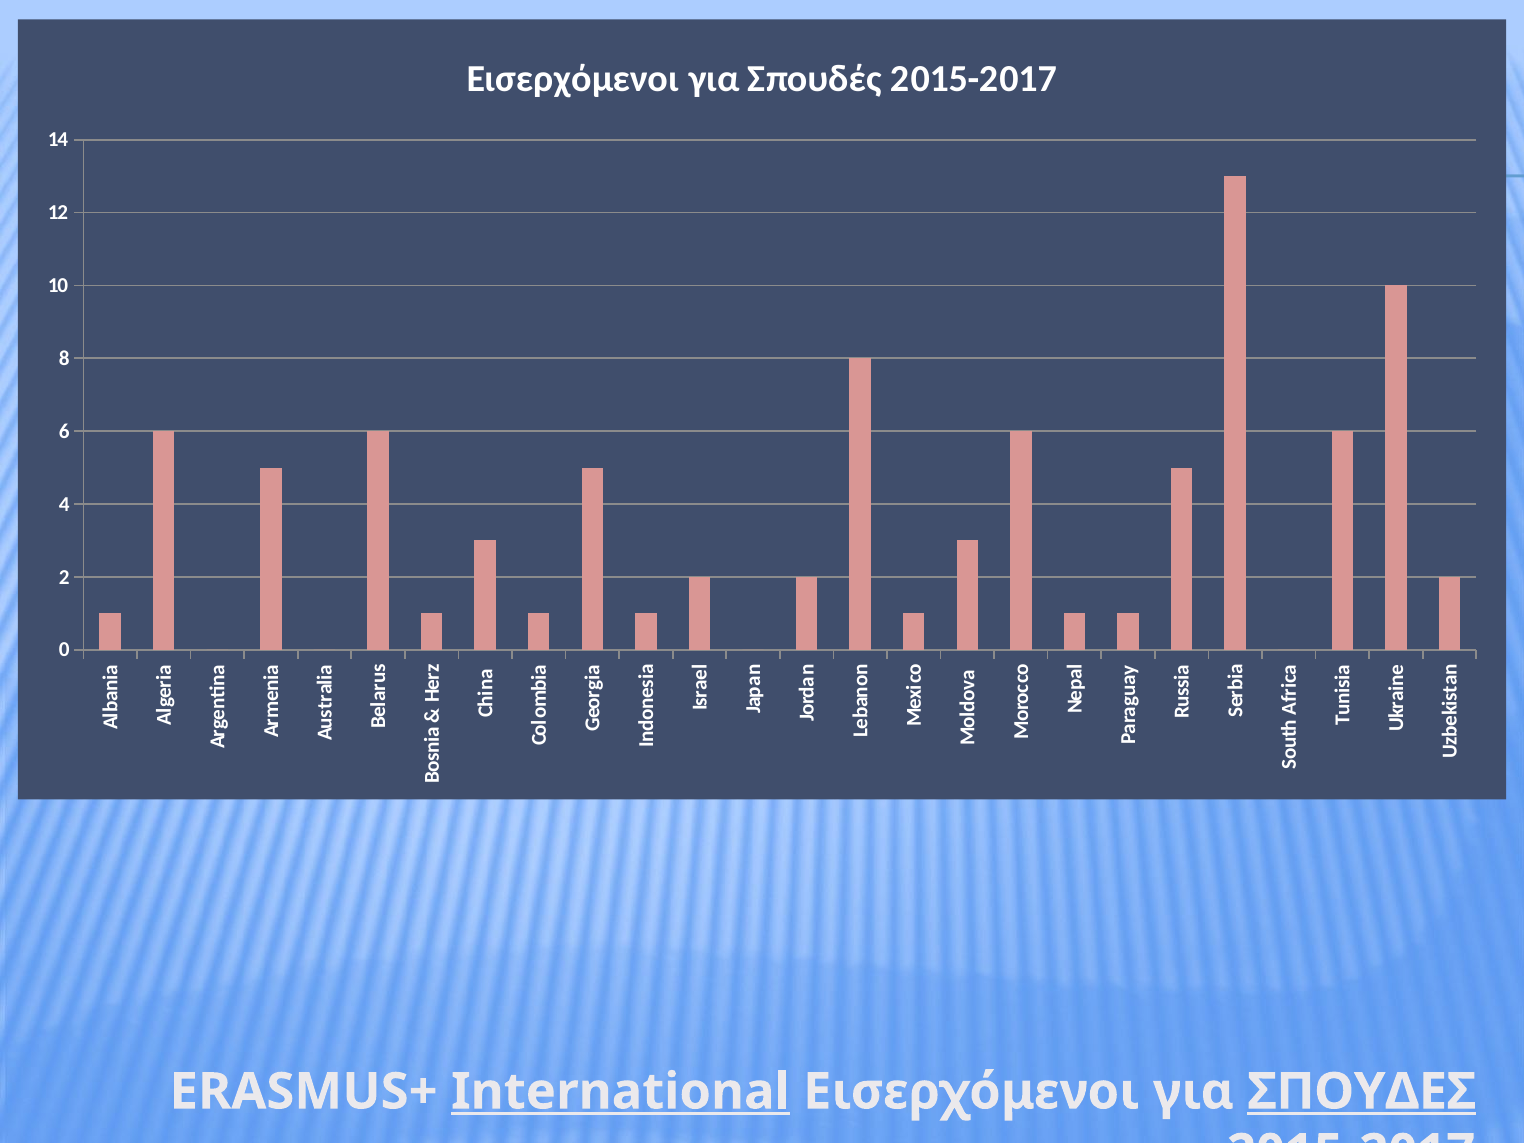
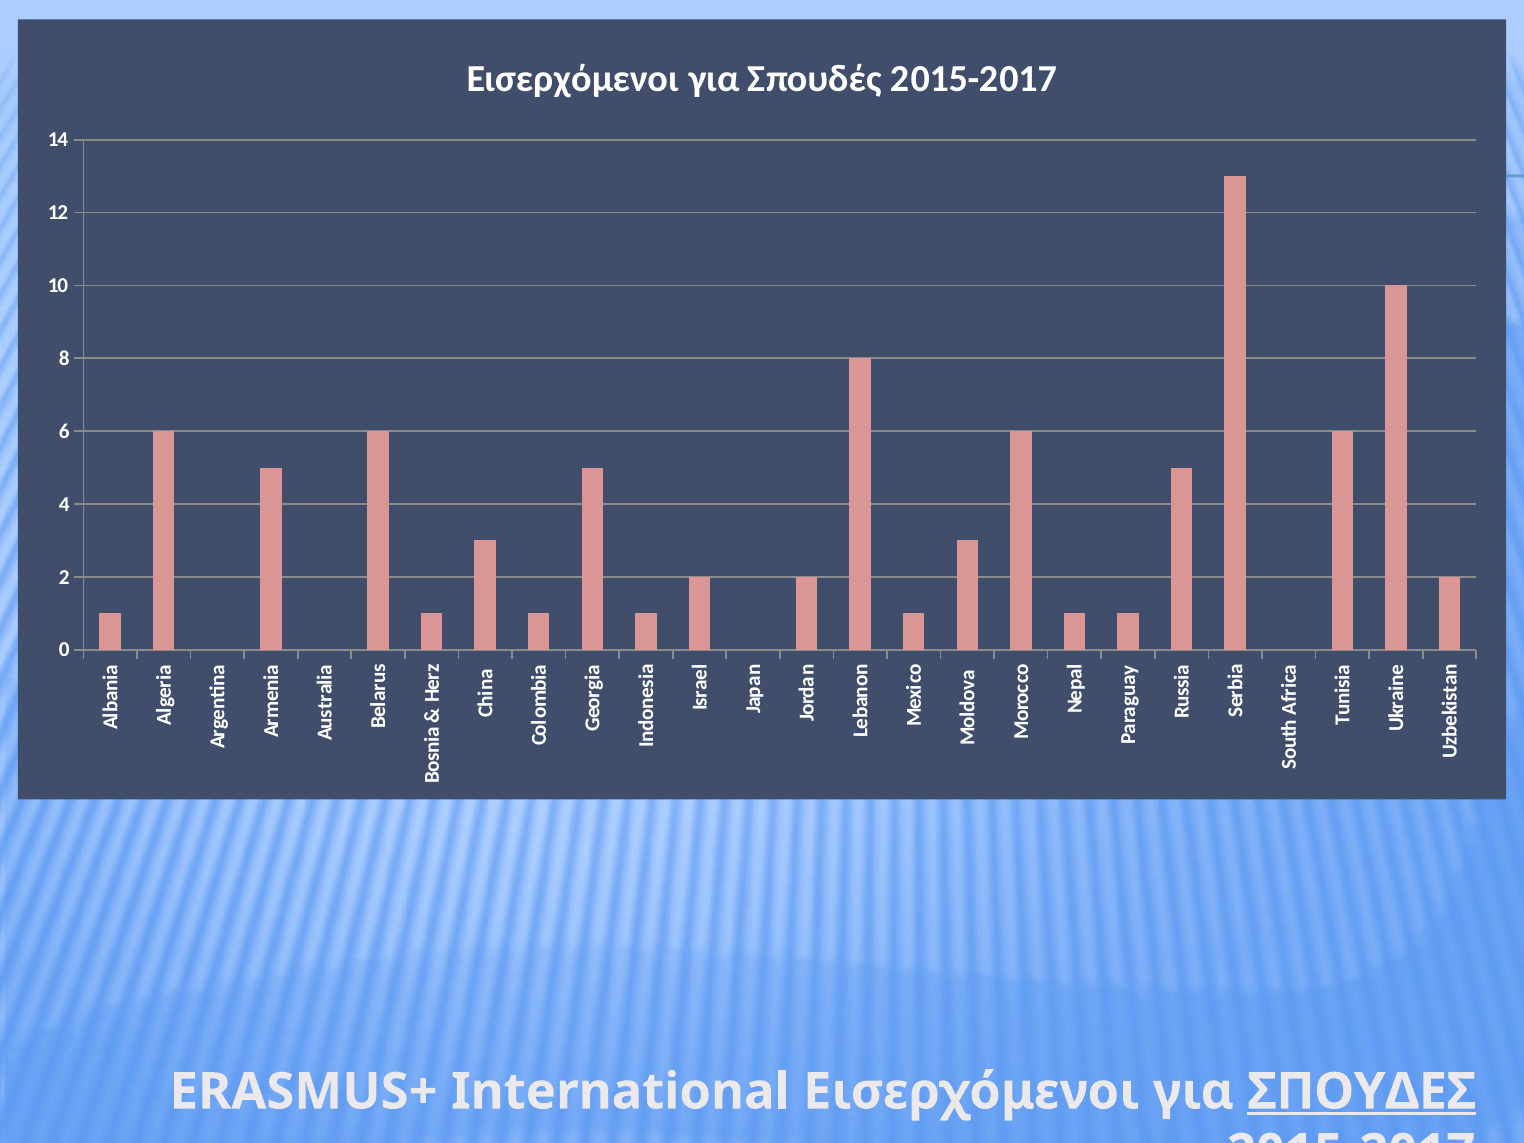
International underline: present -> none (620, 1092)
